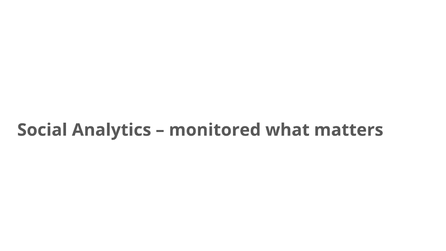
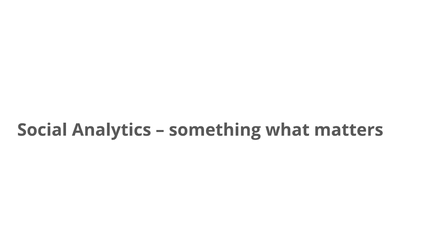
monitored: monitored -> something (215, 130)
